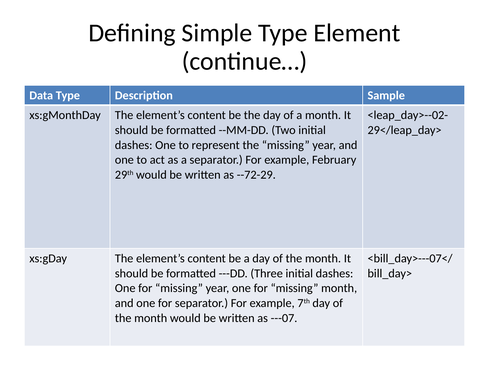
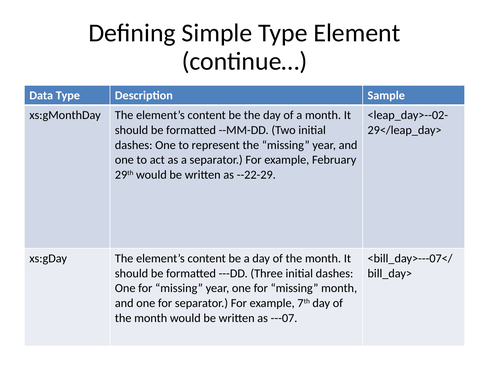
--72-29: --72-29 -> --22-29 (256, 175)
